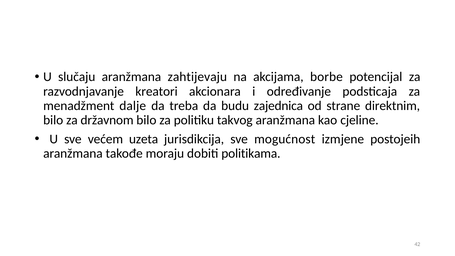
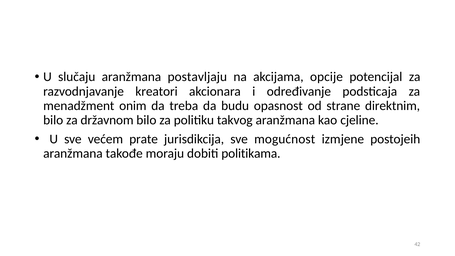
zahtijevaju: zahtijevaju -> postavljaju (197, 77)
borbe: borbe -> opcije (326, 77)
dalje: dalje -> onim (133, 106)
zajednica: zajednica -> opasnost (278, 106)
uzeta: uzeta -> prate (144, 139)
